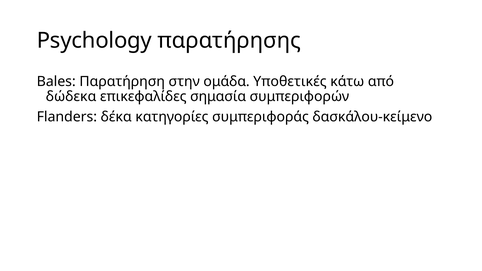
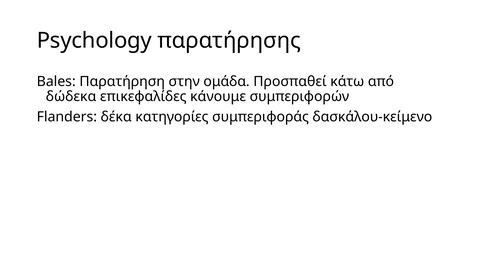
Υποθετικές: Υποθετικές -> Προσπαθεί (290, 81)
σημασία: σημασία -> κάνουμε (218, 97)
